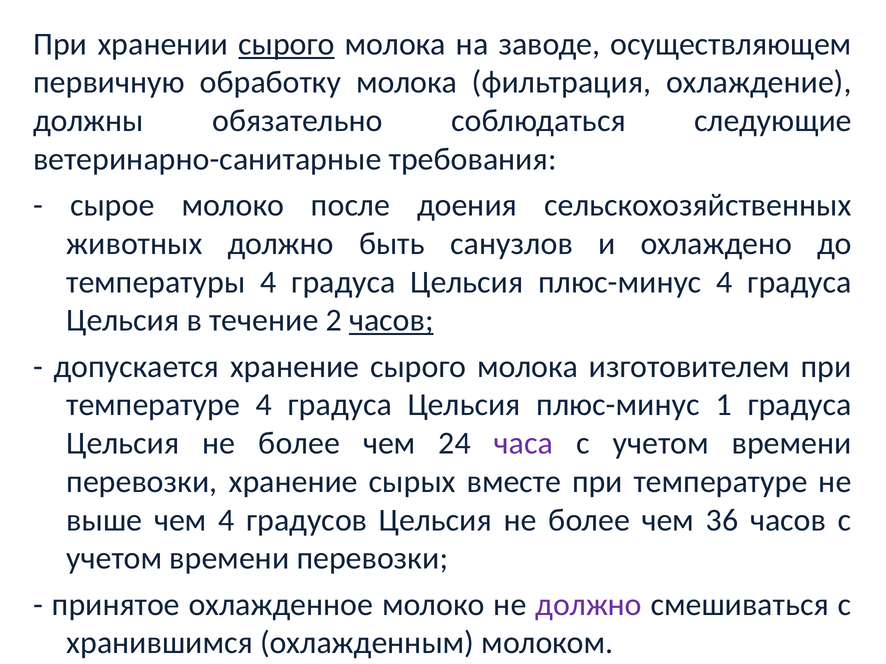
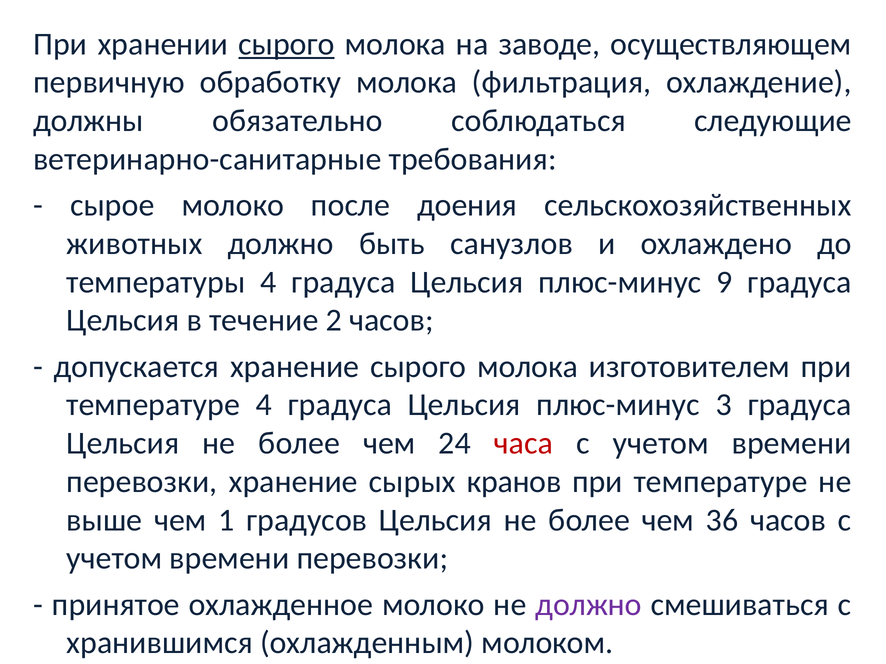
плюс-минус 4: 4 -> 9 (724, 282)
часов underline: present -> none (391, 321)
1: 1 -> 3 (724, 405)
часа colour: purple -> red (524, 444)
вместе: вместе -> кранов (514, 482)
чем 4: 4 -> 1 (226, 520)
